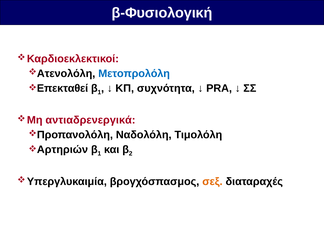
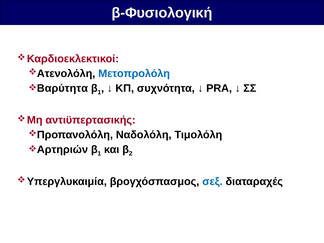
Επεκταθεί: Επεκταθεί -> Βαρύτητα (62, 88)
αντιαδρενεργικά: αντιαδρενεργικά -> αντιϋπερτασικής (91, 120)
σεξ colour: orange -> blue (212, 181)
